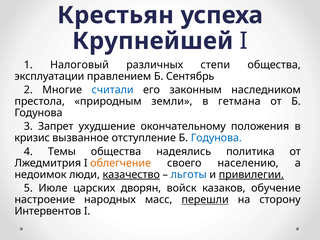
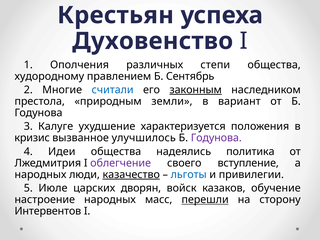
Крупнейшей: Крупнейшей -> Духовенство (153, 41)
Налоговый: Налоговый -> Ополчения (80, 65)
эксплуатации: эксплуатации -> худородному (49, 76)
законным underline: none -> present (196, 90)
гетмана: гетмана -> вариант (239, 101)
Запрет: Запрет -> Калуге (56, 126)
окончательному: окончательному -> характеризуется (183, 126)
отступление: отступление -> улучшилось (144, 138)
Годунова colour: blue -> purple (216, 138)
Темы: Темы -> Идеи (62, 152)
облегчение colour: orange -> purple (121, 163)
населению: населению -> вступление (248, 163)
недоимок: недоимок -> народных (40, 175)
привилегии underline: present -> none (251, 175)
